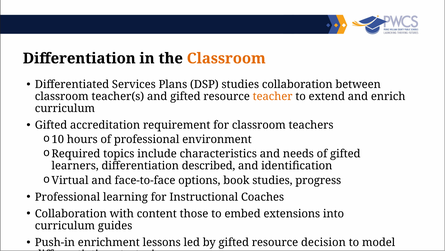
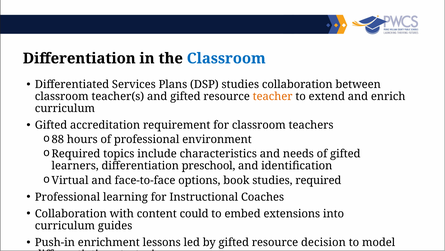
Classroom colour: orange -> blue (226, 58)
10: 10 -> 88 (58, 139)
described: described -> preschool (209, 166)
studies progress: progress -> required (318, 180)
those: those -> could (194, 213)
